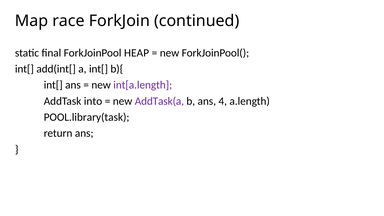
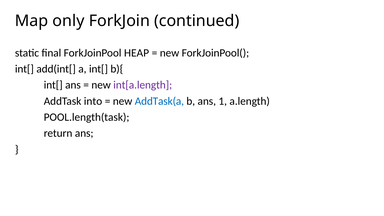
race: race -> only (68, 21)
AddTask(a colour: purple -> blue (159, 101)
4: 4 -> 1 (223, 101)
POOL.library(task: POOL.library(task -> POOL.length(task (87, 117)
